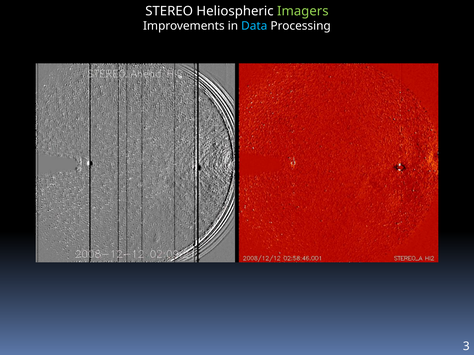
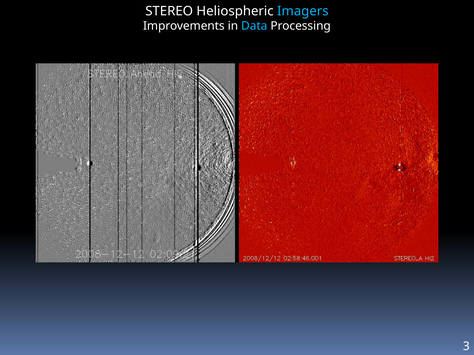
Imagers colour: light green -> light blue (303, 11)
